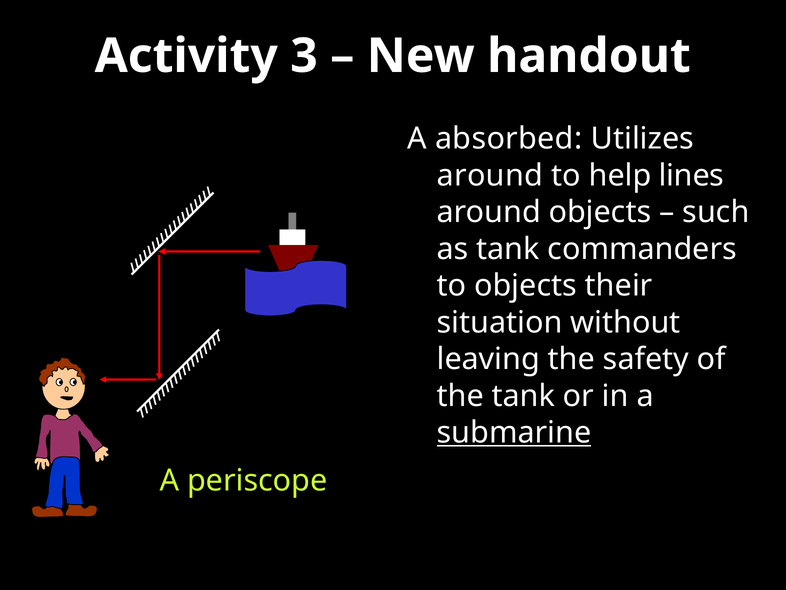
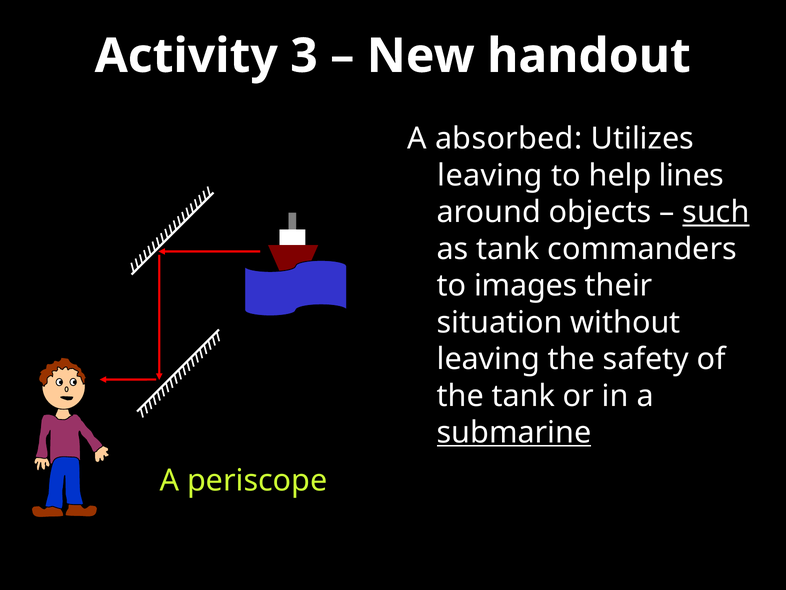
around: around -> leaving (490, 175)
such underline: none -> present (716, 212)
to objects: objects -> images (526, 285)
